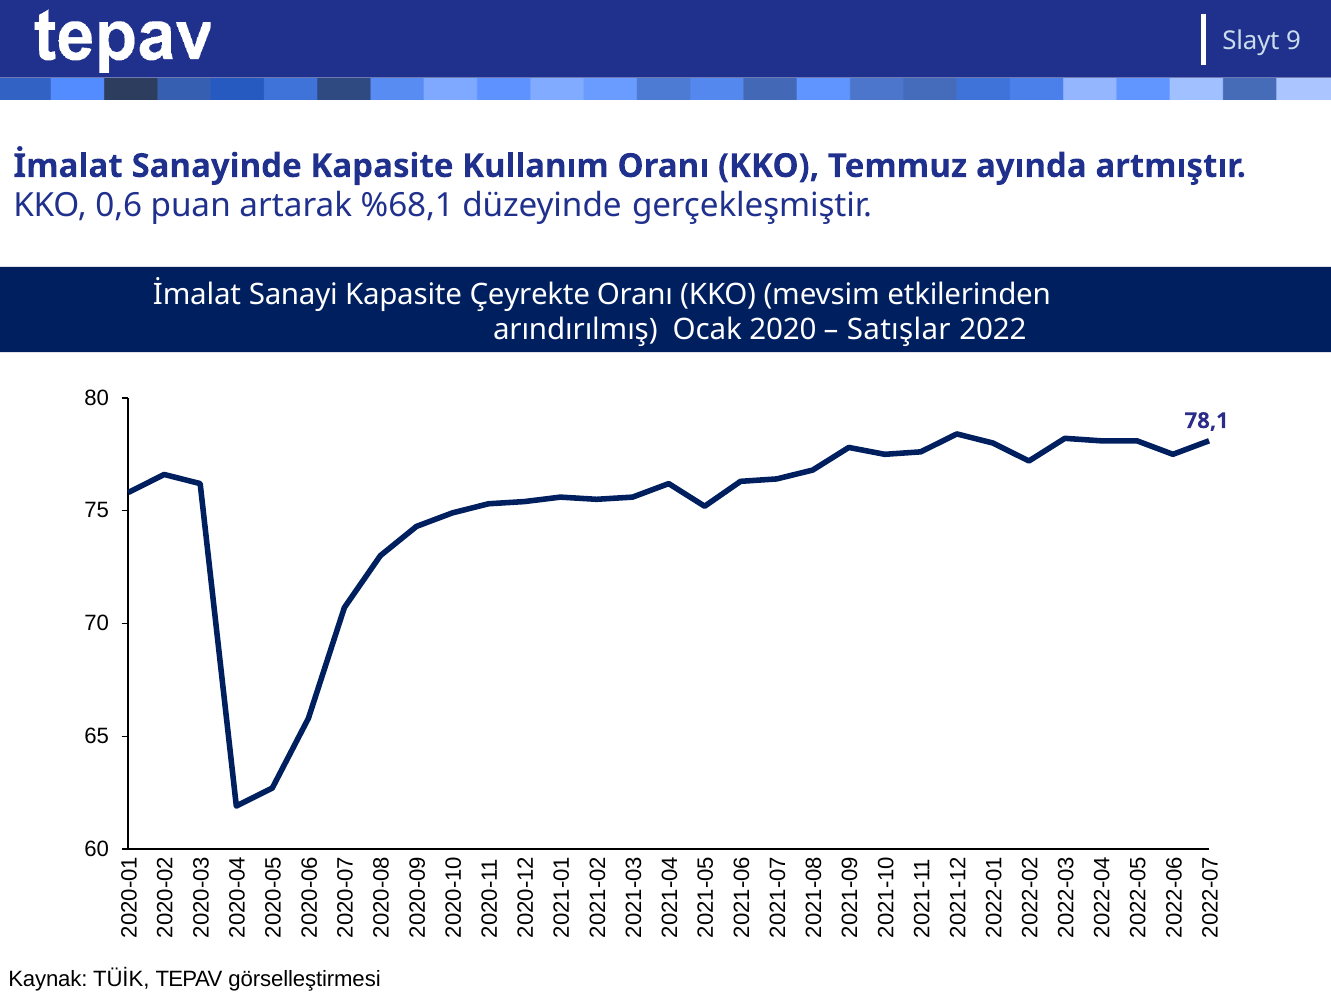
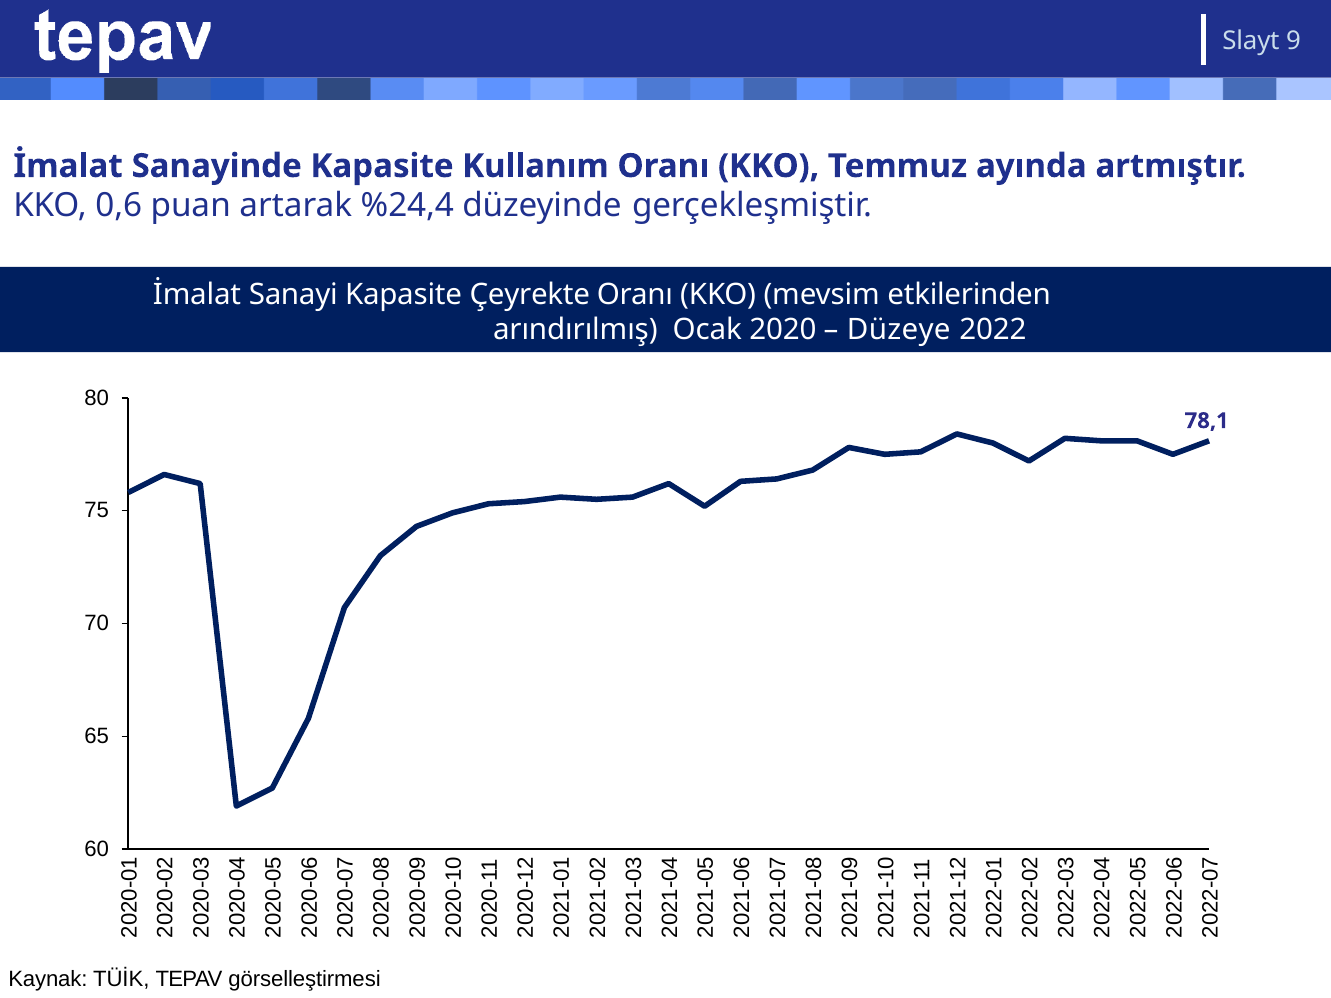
%68,1: %68,1 -> %24,4 (407, 206)
Satışlar: Satışlar -> Düzeye (899, 330)
